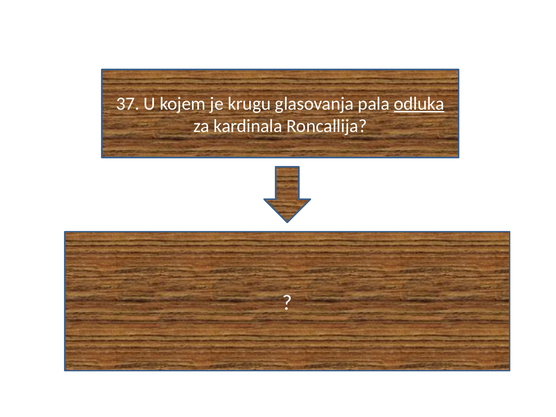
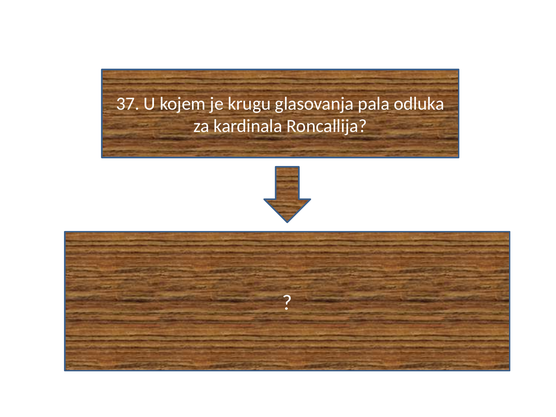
odluka underline: present -> none (419, 104)
